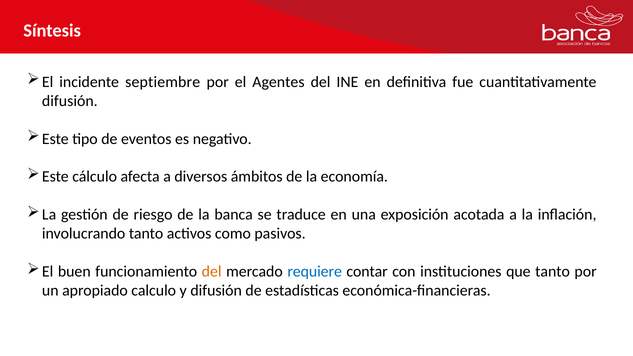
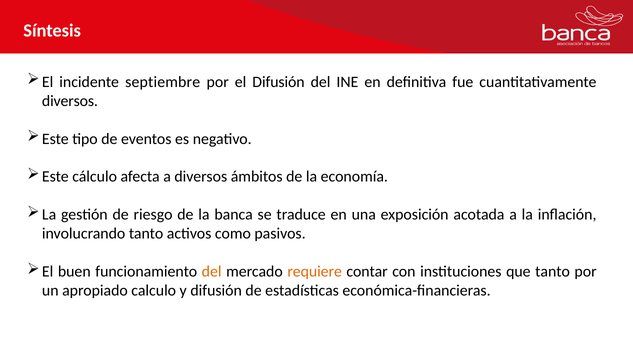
el Agentes: Agentes -> Difusión (279, 82)
difusión: difusión -> diversos (70, 101)
requiere colour: blue -> orange (315, 272)
